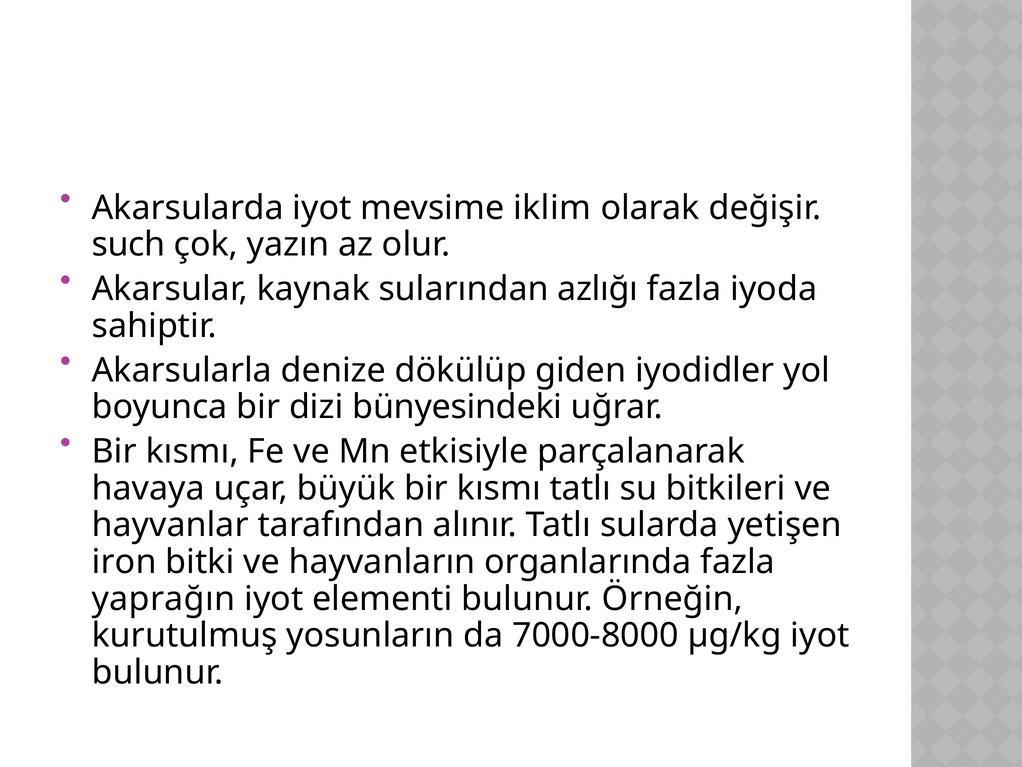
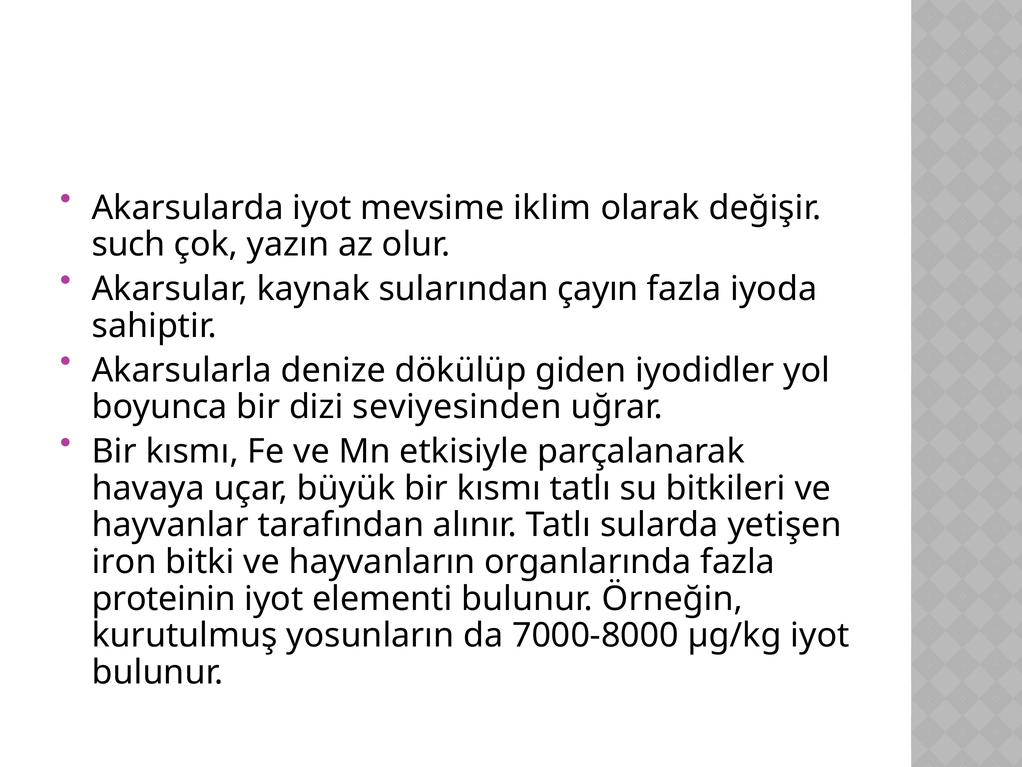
azlığı: azlığı -> çayın (598, 289)
bünyesindeki: bünyesindeki -> seviyesinden (457, 407)
yaprağın: yaprağın -> proteinin (164, 598)
